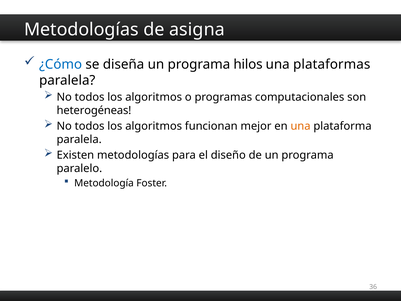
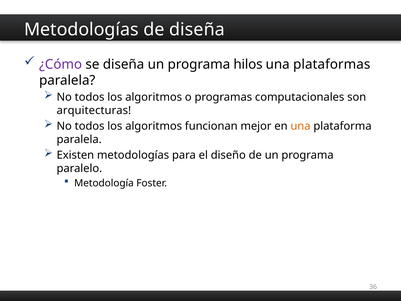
de asigna: asigna -> diseña (197, 29)
¿Cómo colour: blue -> purple (61, 64)
heterogéneas: heterogéneas -> arquitecturas (94, 110)
